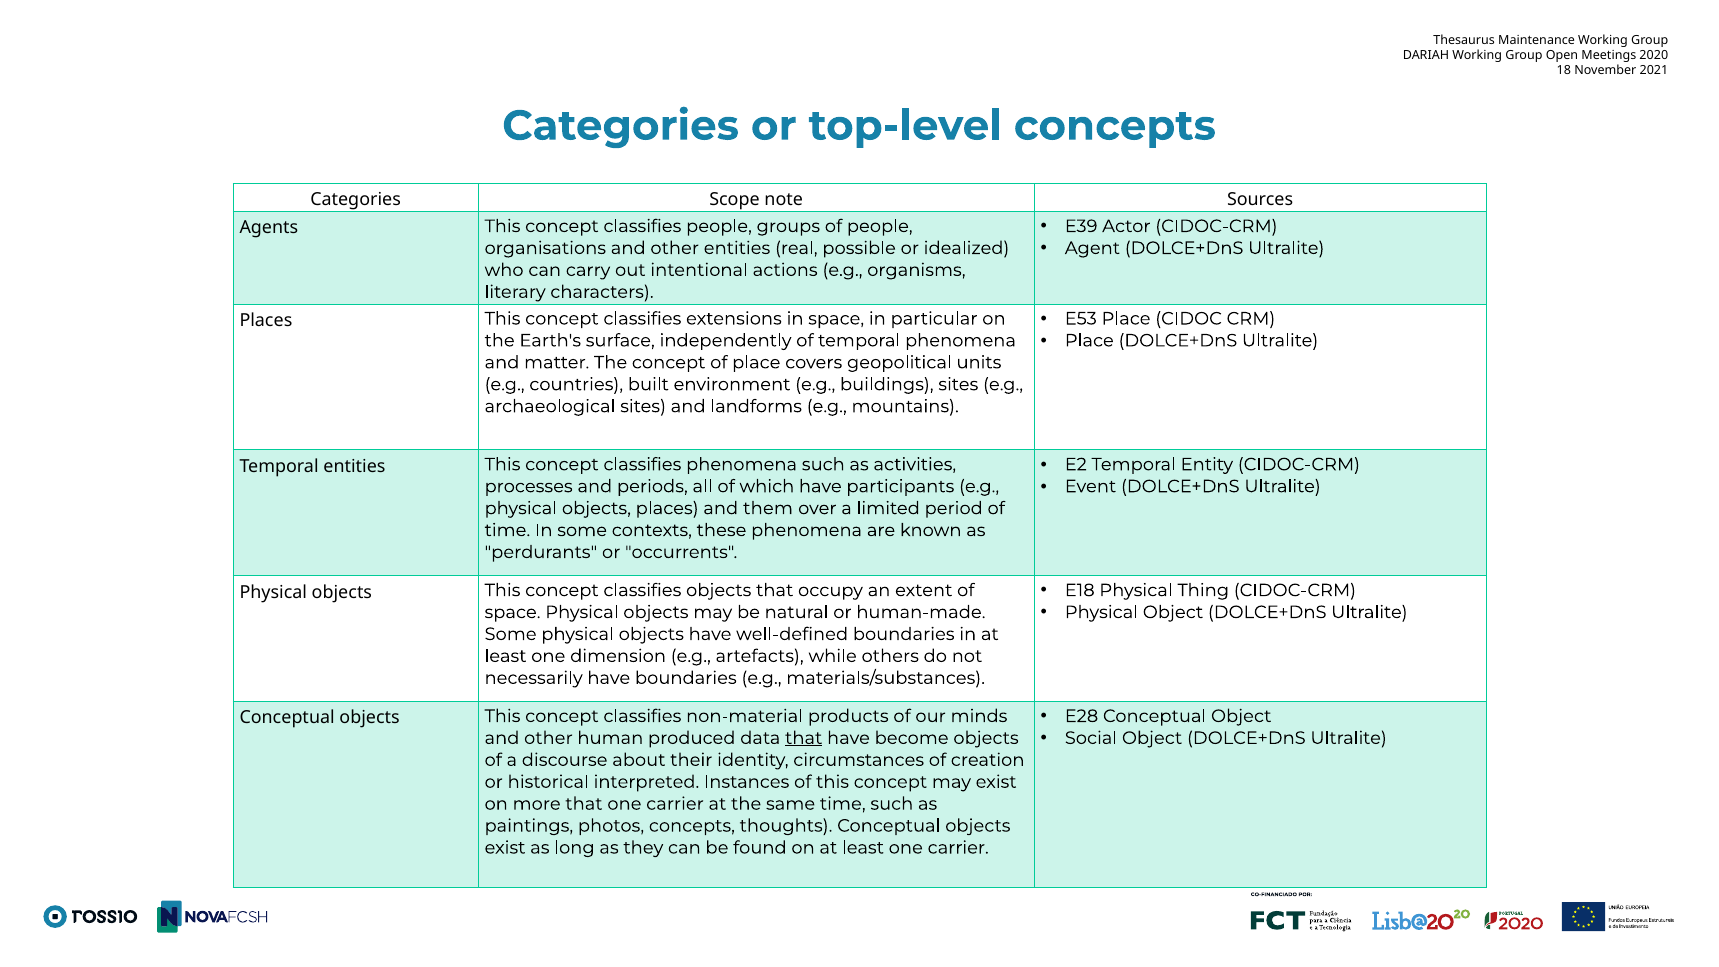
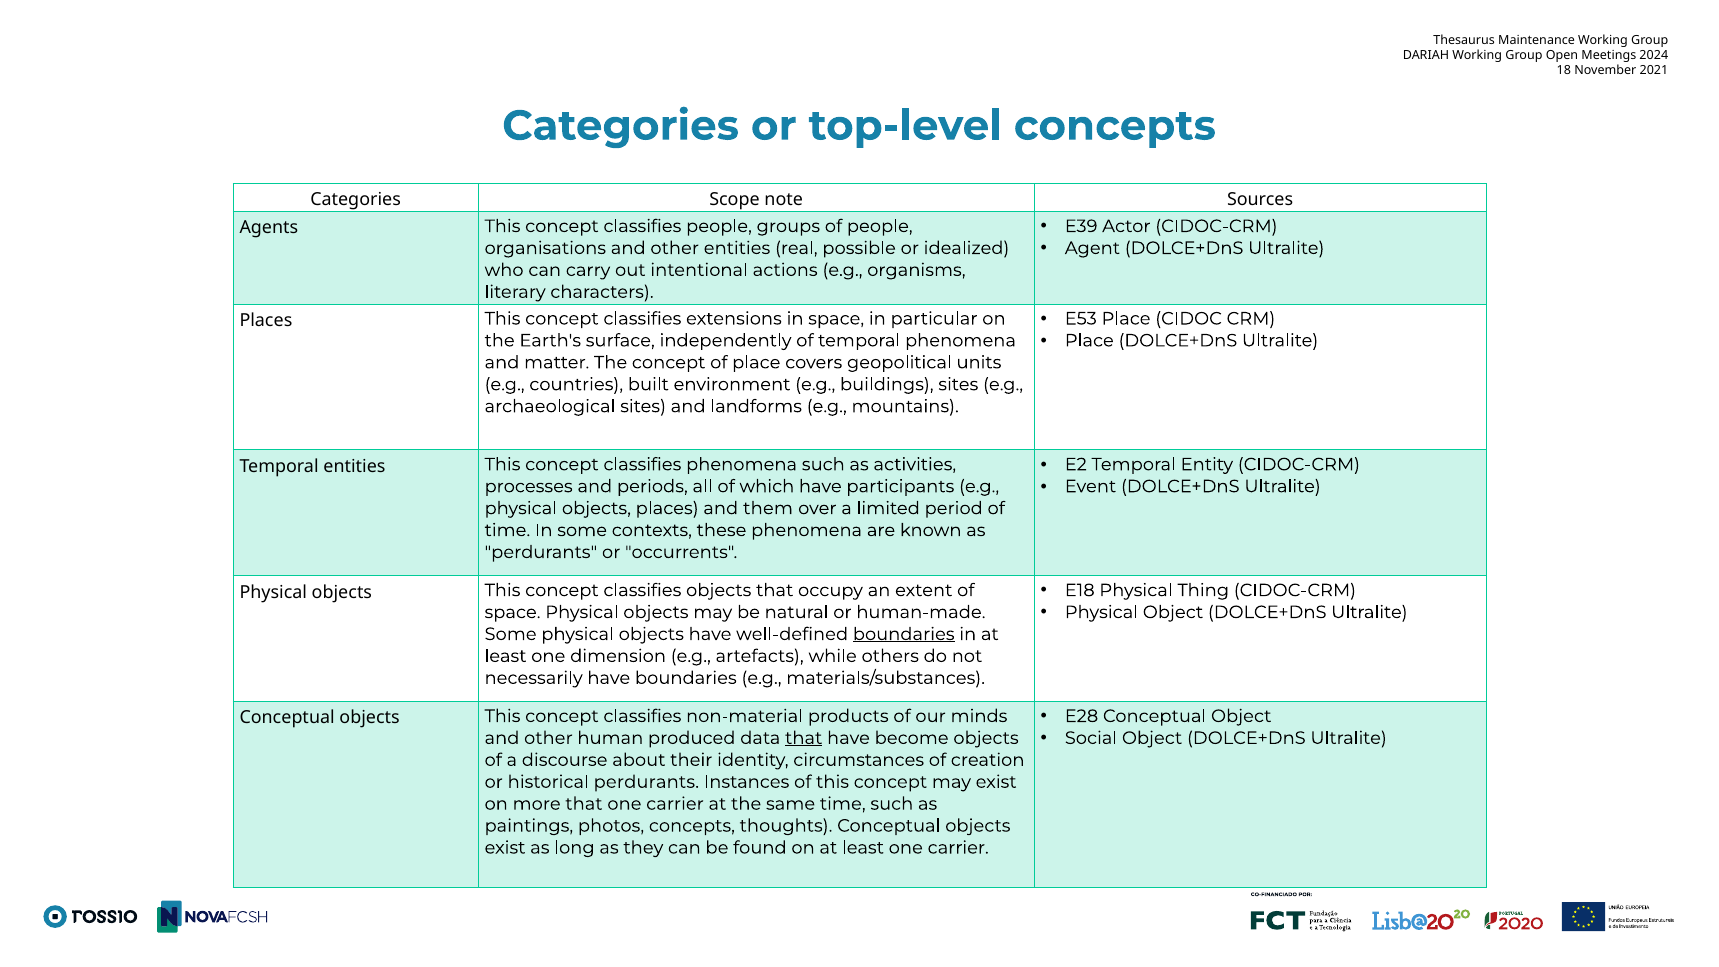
2020: 2020 -> 2024 (1654, 55)
boundaries underline: none -> present (904, 634)
historical interpreted: interpreted -> perdurants (646, 782)
